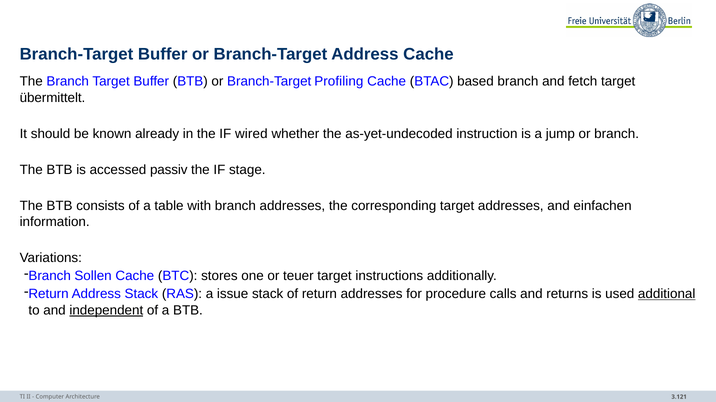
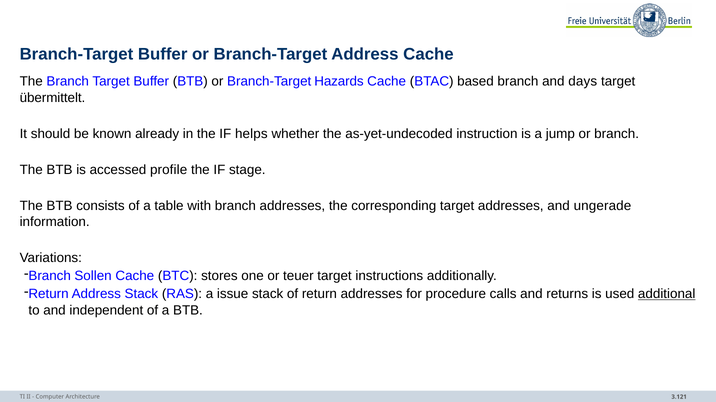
Profiling: Profiling -> Hazards (339, 82)
fetch: fetch -> days (583, 82)
wired: wired -> helps (251, 134)
passiv: passiv -> profile (169, 170)
einfachen: einfachen -> ungerade (602, 206)
independent underline: present -> none (106, 311)
